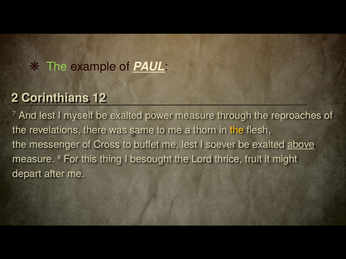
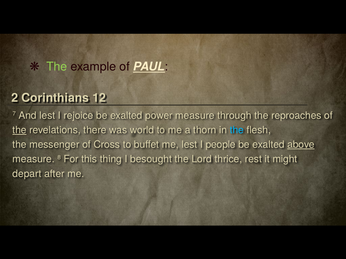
myself: myself -> rejoice (78, 116)
the underline: none -> present (20, 130)
same: same -> world (142, 130)
the colour: yellow -> light blue (237, 130)
soever: soever -> people (221, 145)
fruit: fruit -> rest (253, 159)
